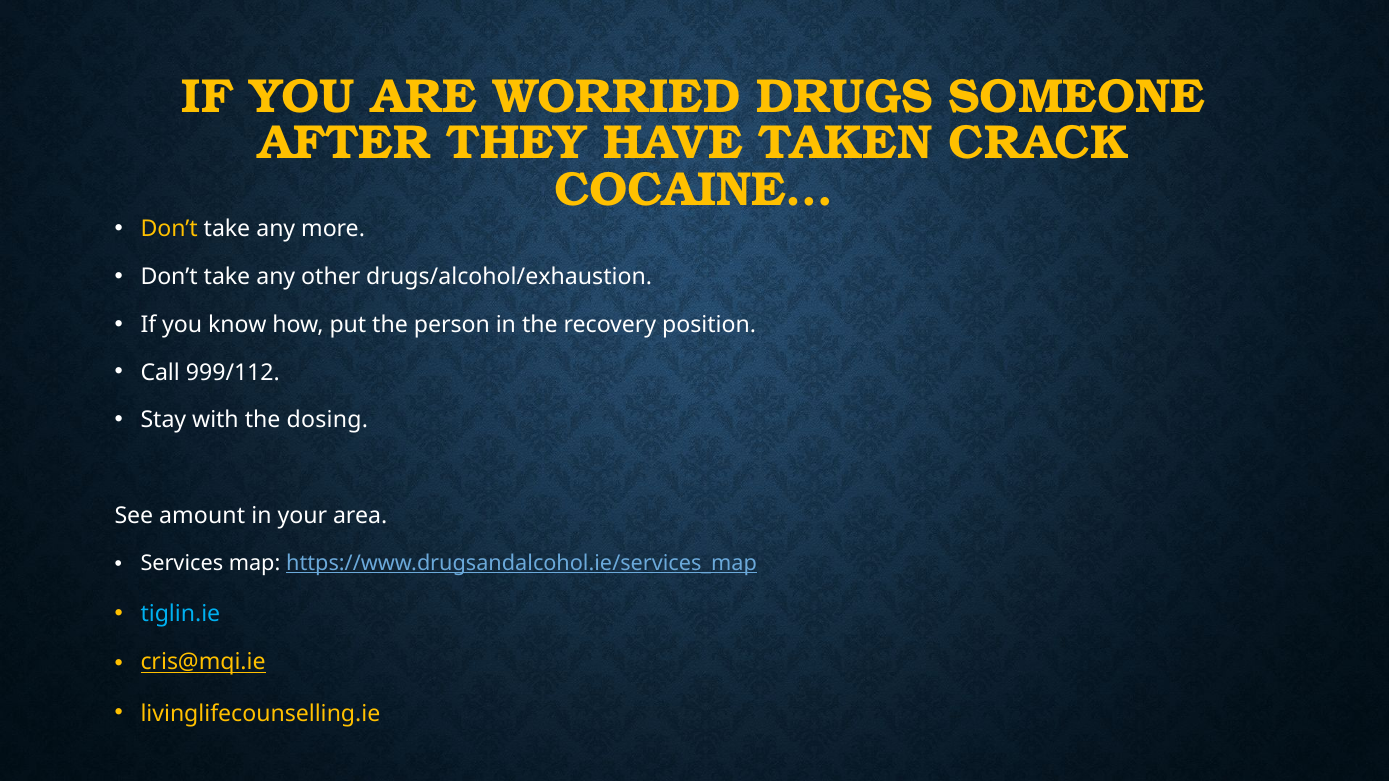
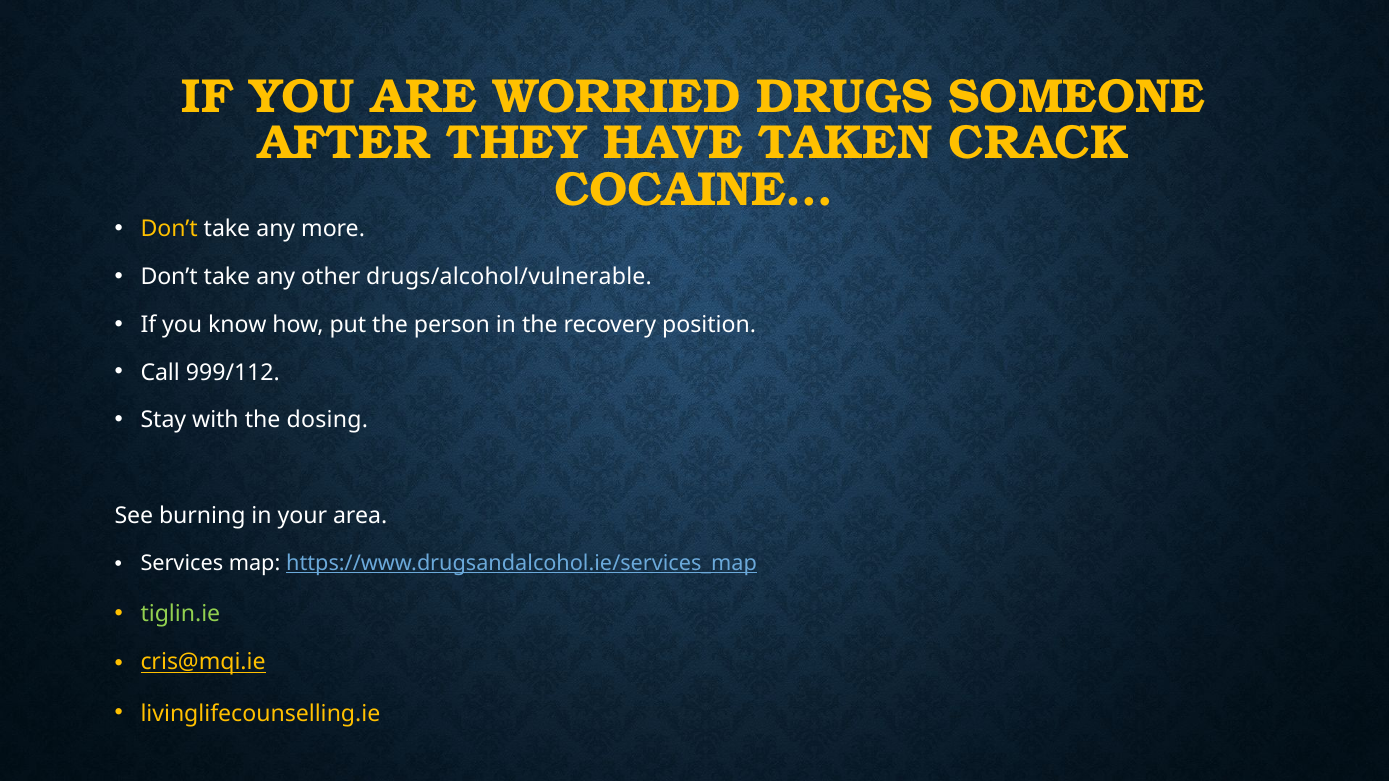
drugs/alcohol/exhaustion: drugs/alcohol/exhaustion -> drugs/alcohol/vulnerable (509, 277)
amount: amount -> burning (202, 516)
tiglin.ie colour: light blue -> light green (180, 614)
